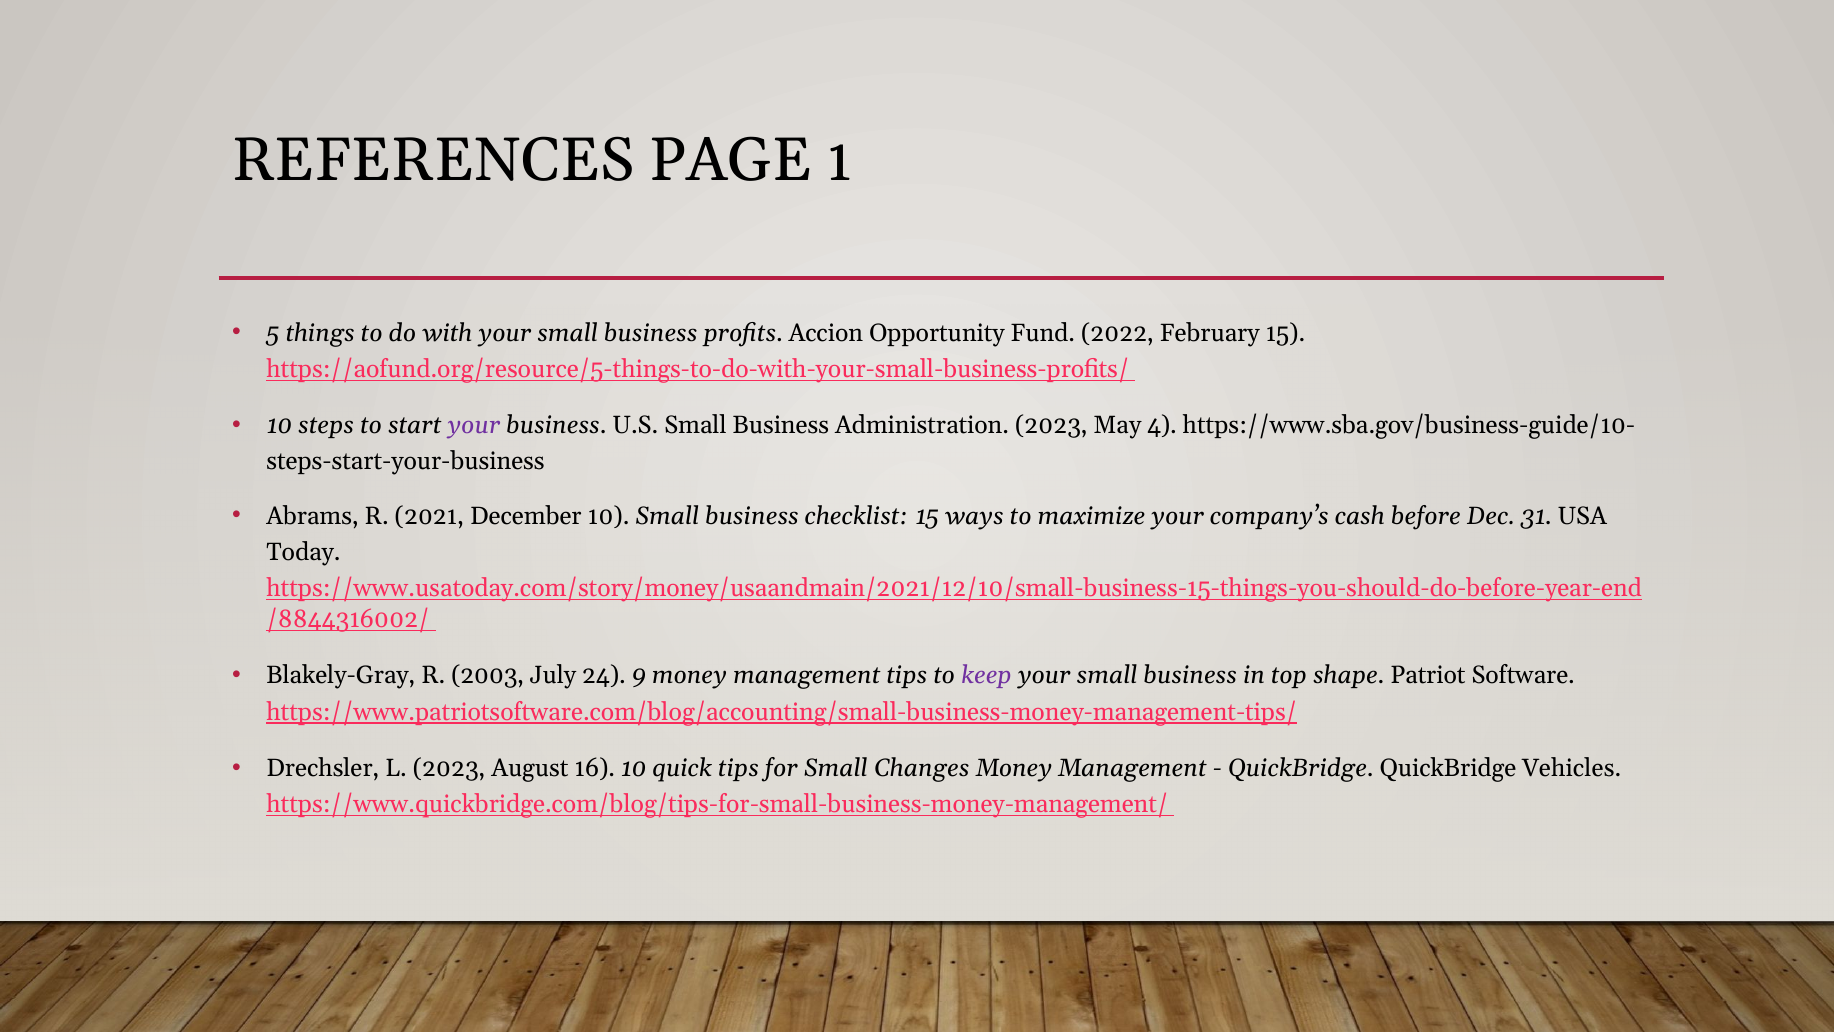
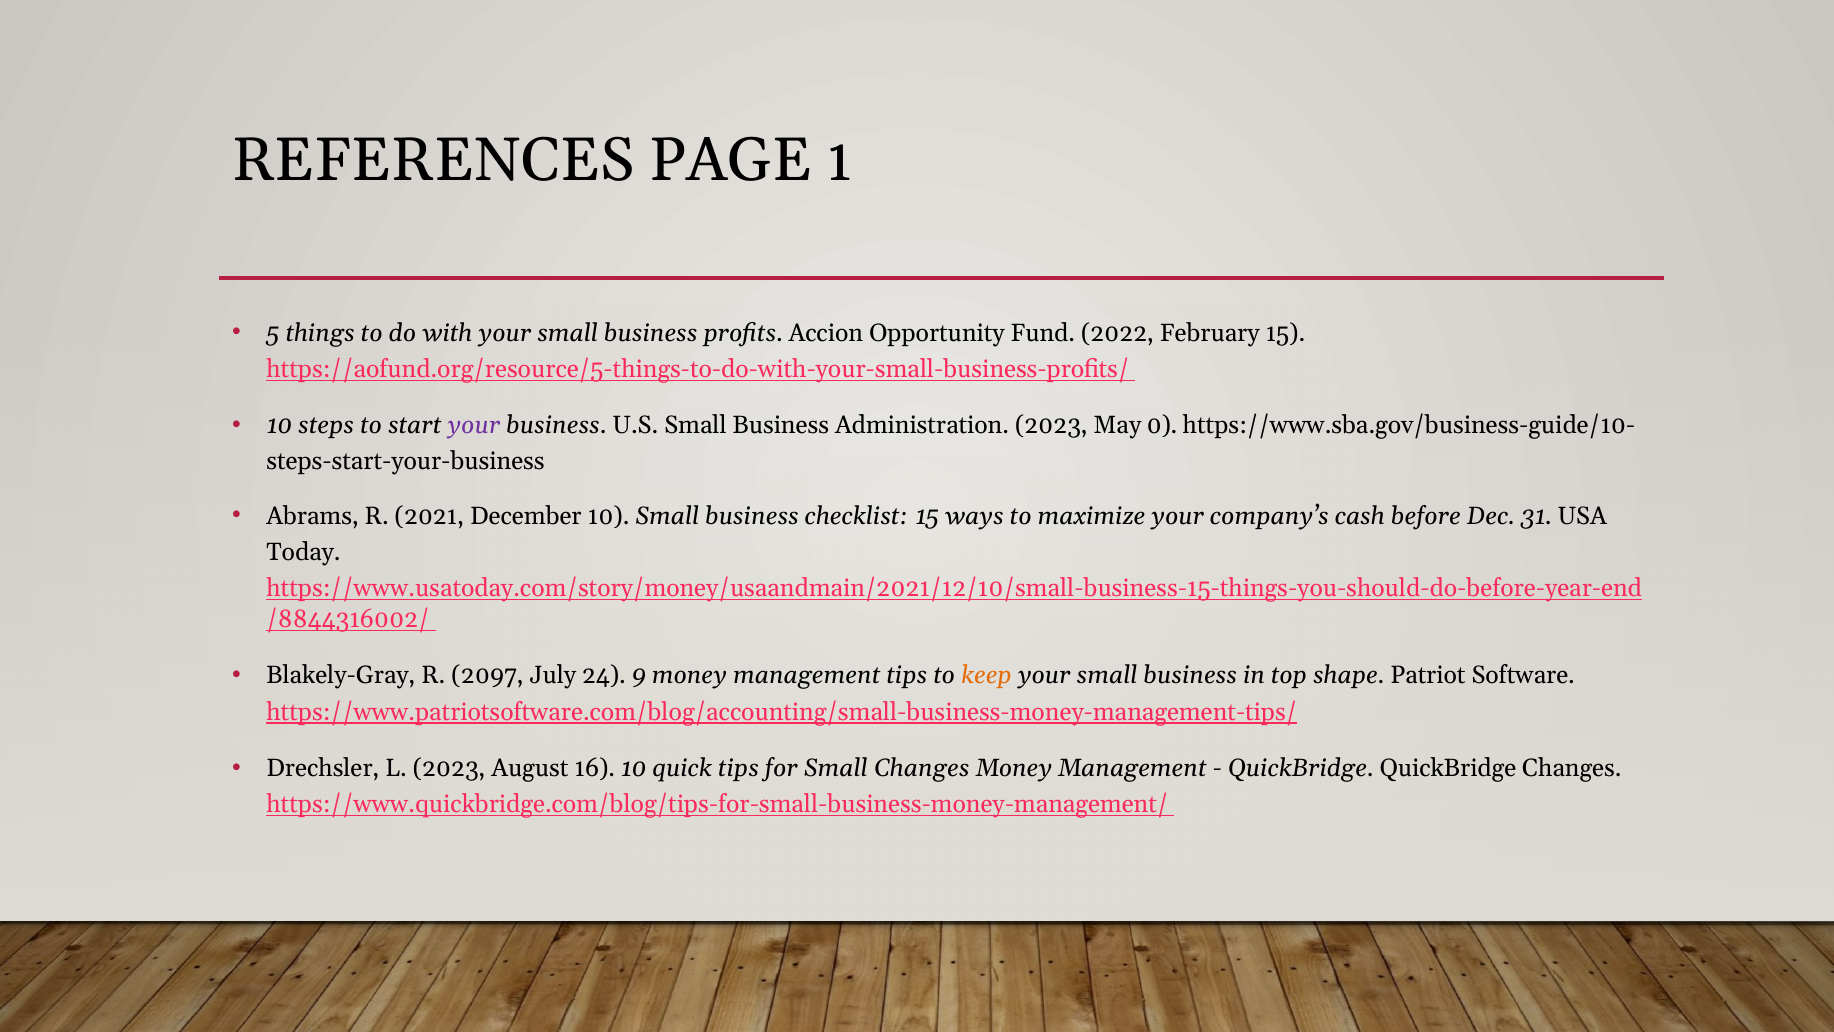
4: 4 -> 0 (1162, 425)
2003: 2003 -> 2097 (487, 676)
keep colour: purple -> orange (986, 676)
QuickBridge Vehicles: Vehicles -> Changes (1572, 768)
